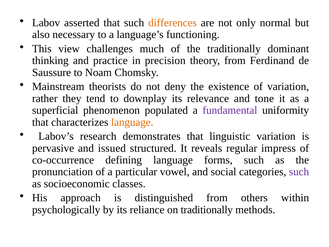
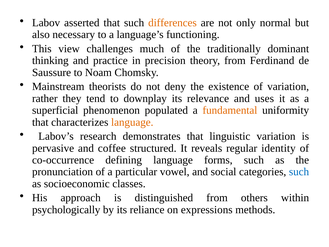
tone: tone -> uses (264, 98)
fundamental colour: purple -> orange (230, 110)
issued: issued -> coffee (112, 148)
impress: impress -> identity (278, 148)
such colour: purple -> blue (299, 172)
on traditionally: traditionally -> expressions (207, 210)
